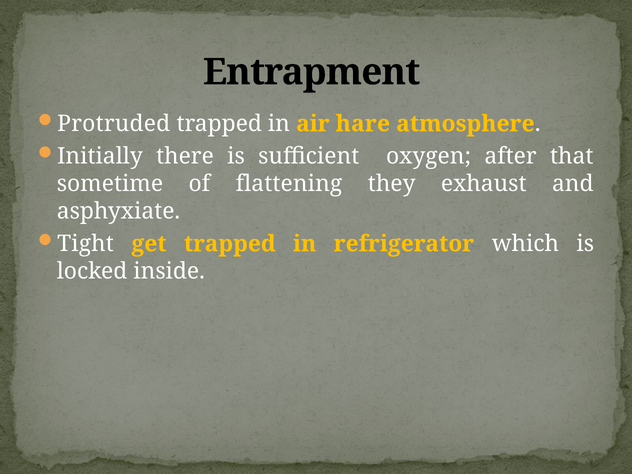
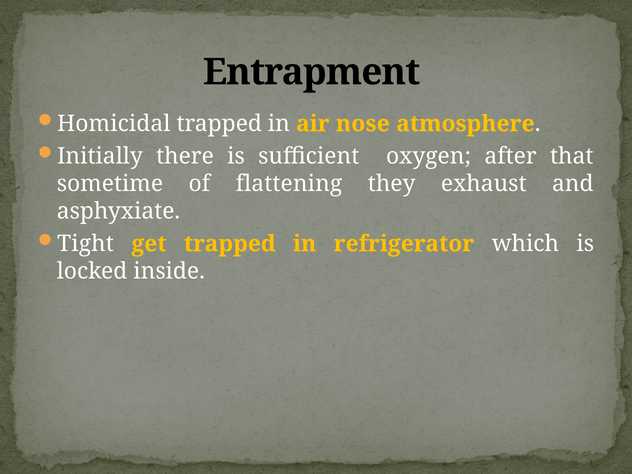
Protruded: Protruded -> Homicidal (114, 124)
hare: hare -> nose (363, 124)
